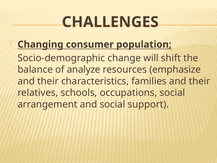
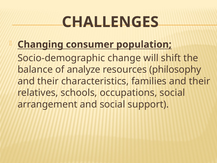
emphasize: emphasize -> philosophy (175, 69)
